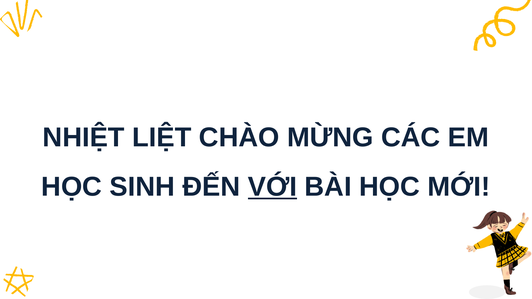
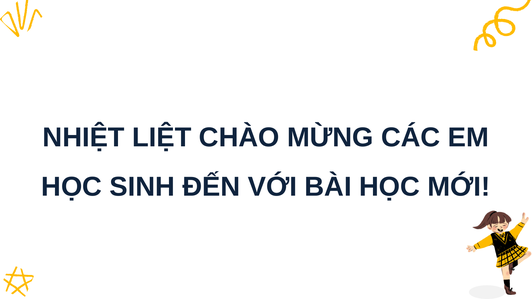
VỚI underline: present -> none (272, 187)
